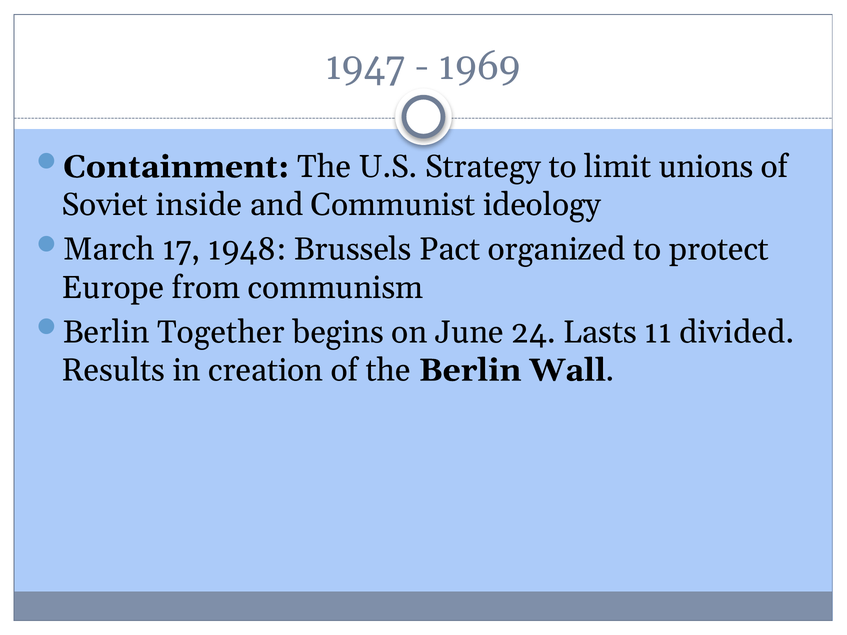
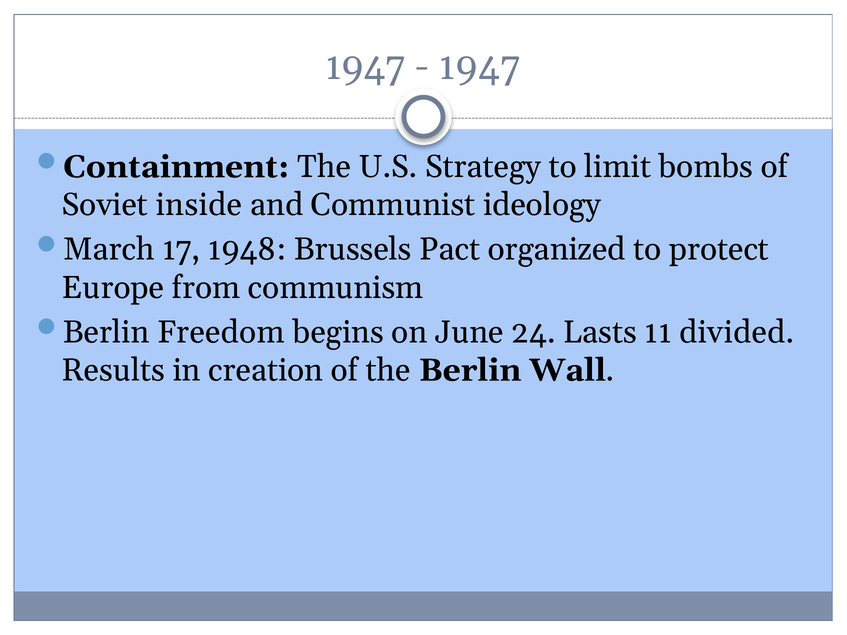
1969: 1969 -> 1947 (479, 67)
unions: unions -> bombs (706, 167)
Together: Together -> Freedom (221, 332)
